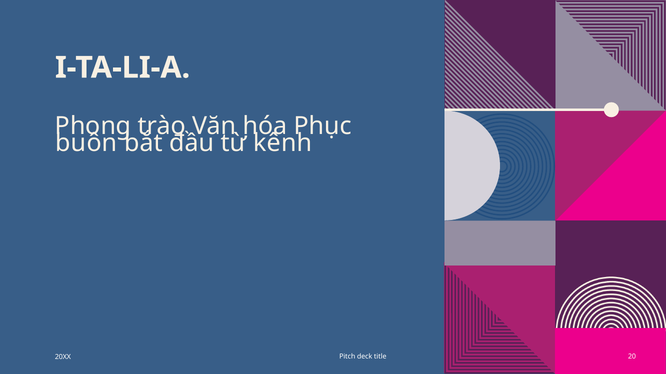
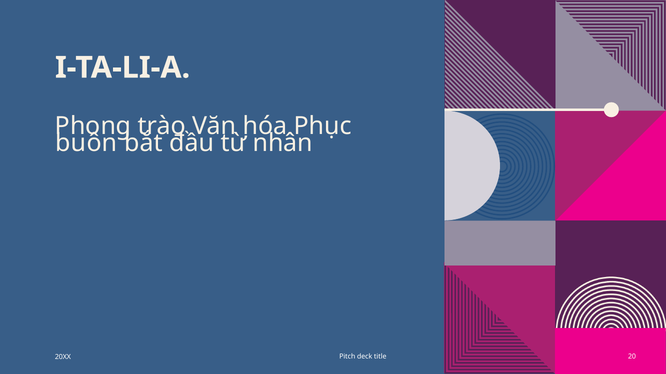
kênh: kênh -> nhân (283, 143)
